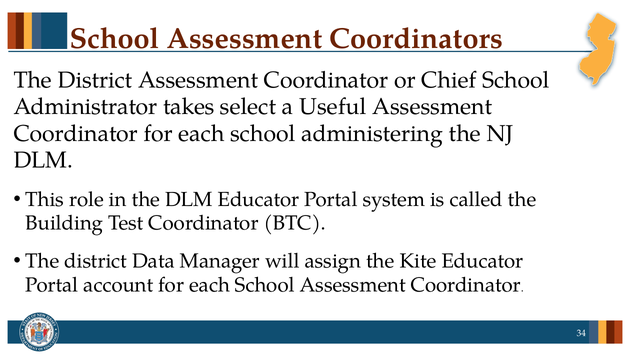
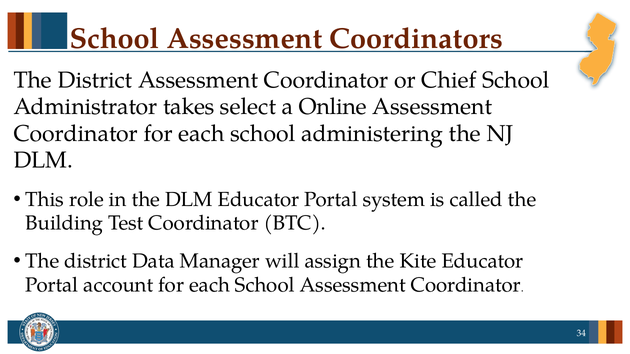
Useful: Useful -> Online (333, 107)
